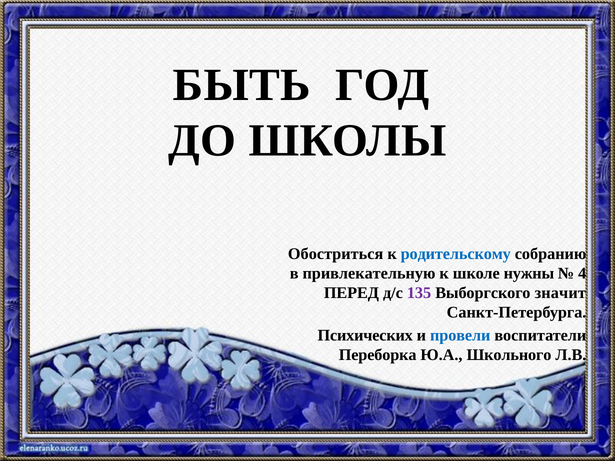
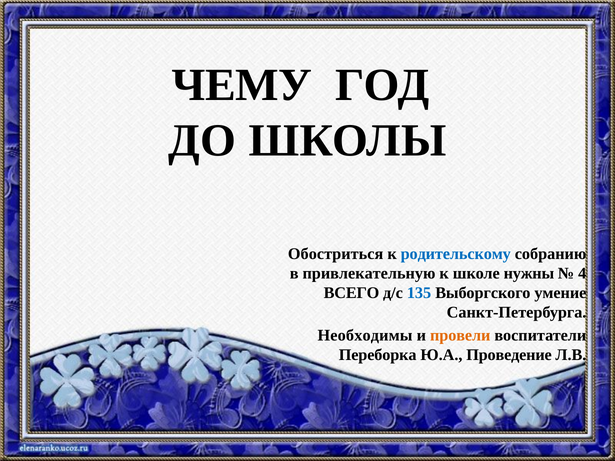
БЫТЬ: БЫТЬ -> ЧЕМУ (242, 85)
ПЕРЕД: ПЕРЕД -> ВСЕГО (352, 293)
135 colour: purple -> blue (419, 293)
значит: значит -> умение (560, 293)
Психических: Психических -> Необходимы (365, 336)
провели colour: blue -> orange (460, 336)
Школьного: Школьного -> Проведение (509, 355)
